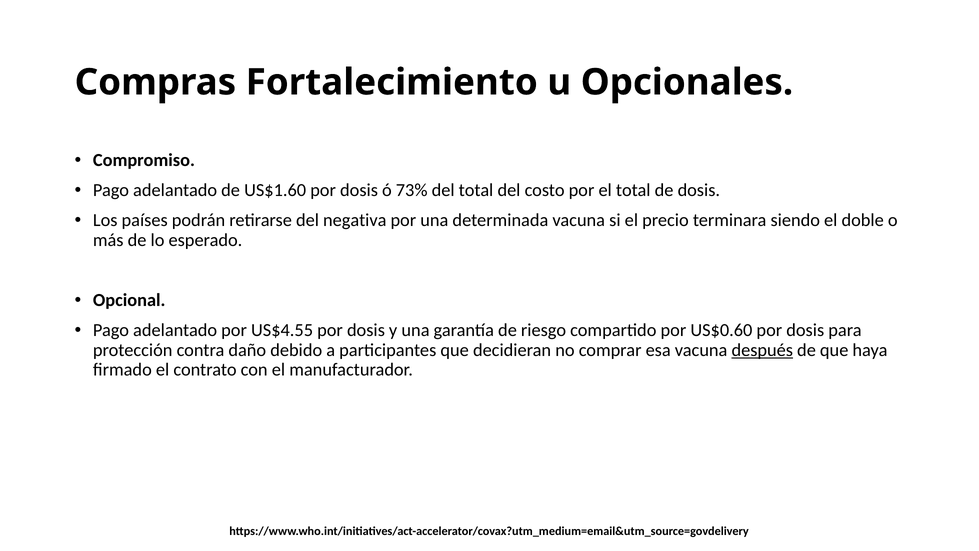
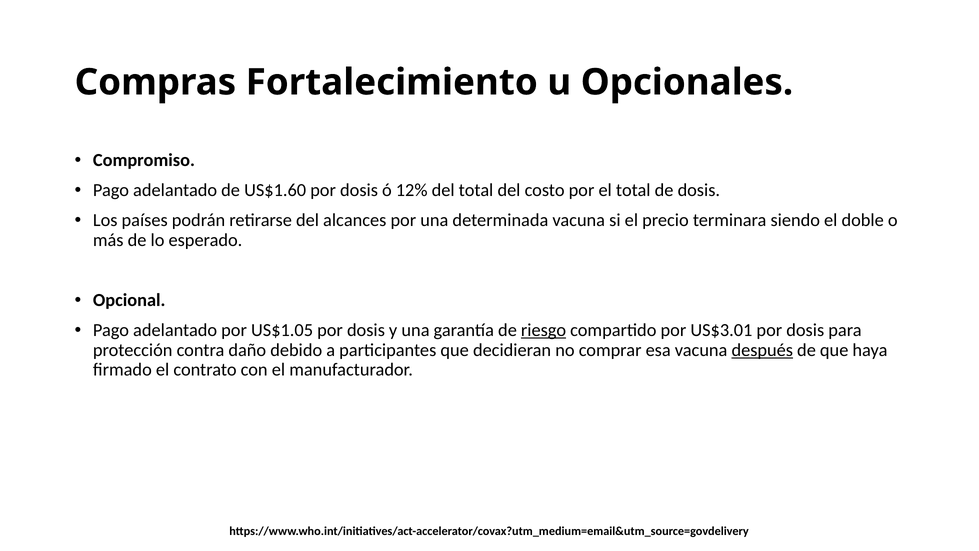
73%: 73% -> 12% (412, 190)
negativa: negativa -> alcances (355, 220)
US$4.55: US$4.55 -> US$1.05 (282, 330)
riesgo underline: none -> present (544, 330)
US$0.60: US$0.60 -> US$3.01 (721, 330)
